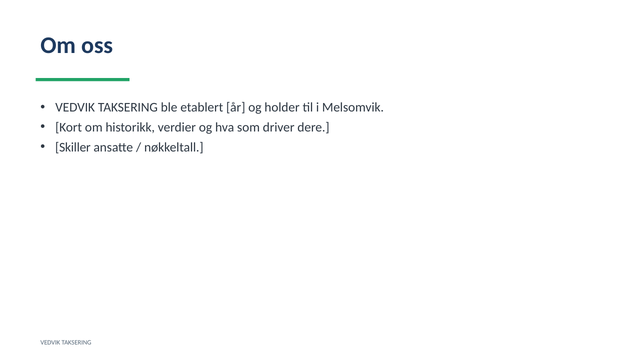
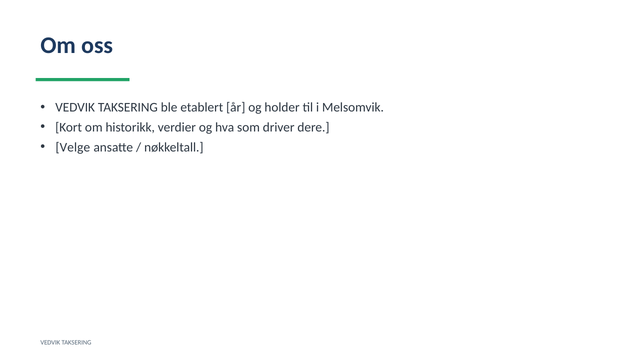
Skiller: Skiller -> Velge (73, 147)
